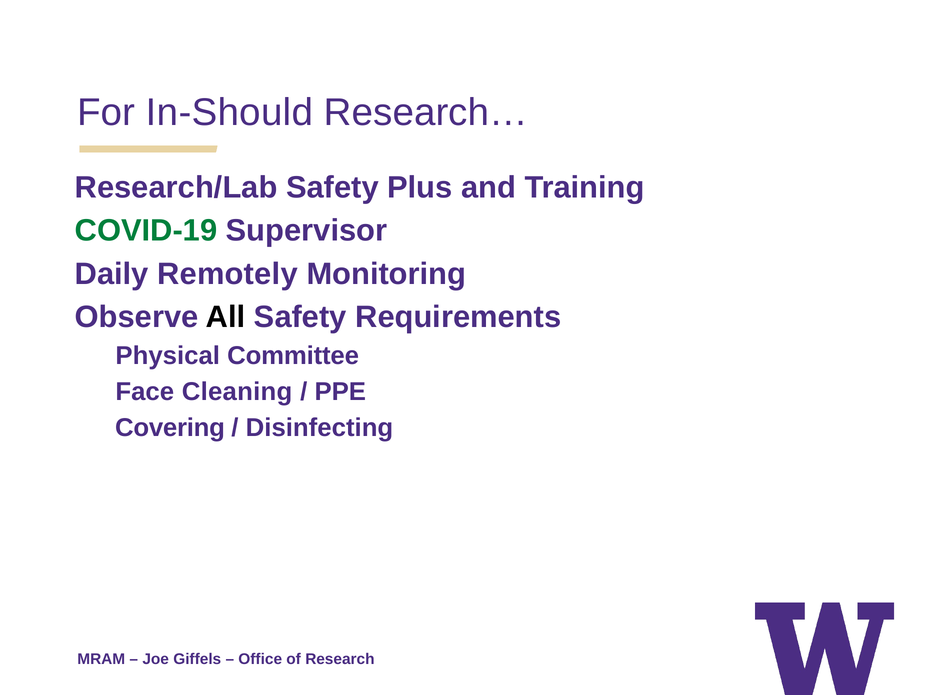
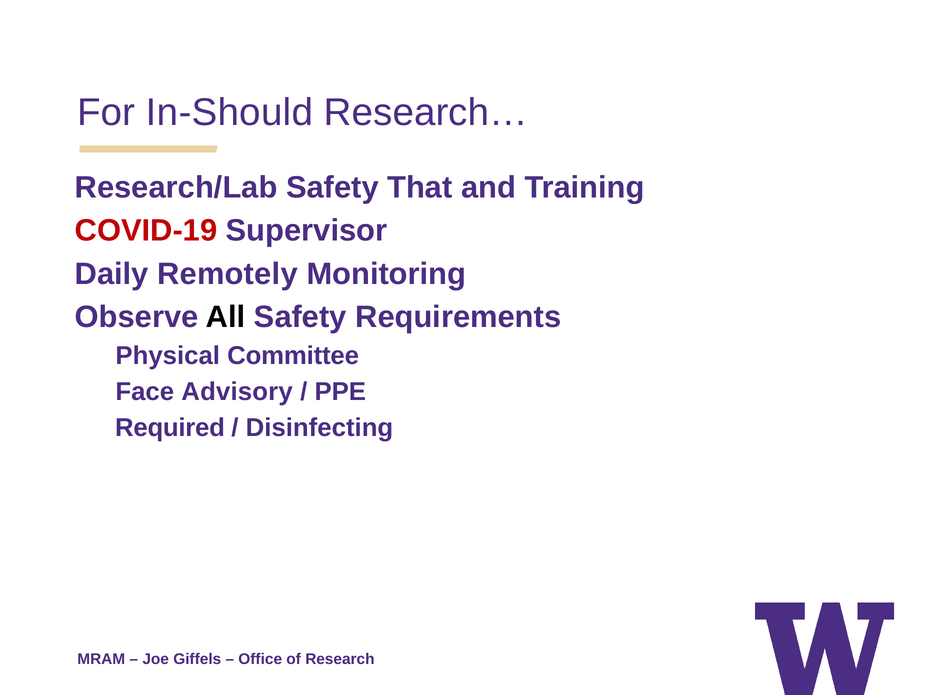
Plus: Plus -> That (420, 187)
COVID-19 colour: green -> red (146, 231)
Cleaning: Cleaning -> Advisory (237, 392)
Covering: Covering -> Required (170, 428)
